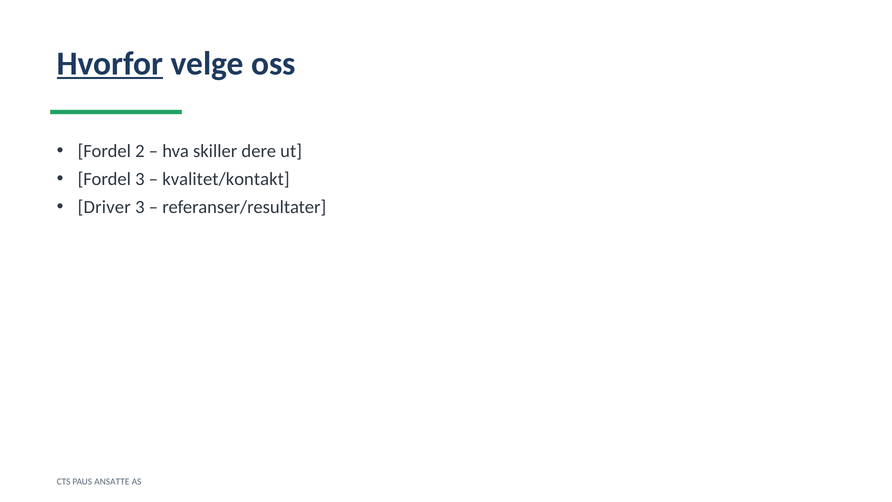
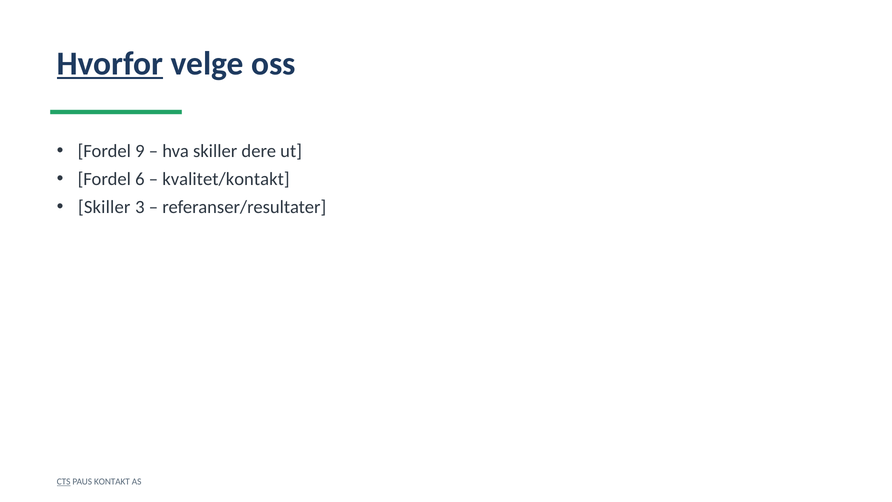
2: 2 -> 9 (140, 151)
Fordel 3: 3 -> 6 (140, 179)
Driver: Driver -> Skiller (104, 207)
CTS underline: none -> present (64, 481)
ANSATTE: ANSATTE -> KONTAKT (112, 481)
